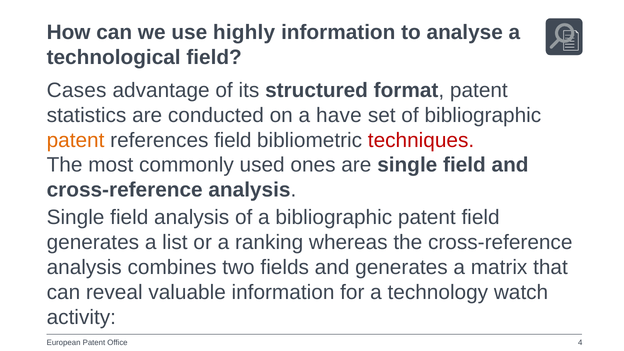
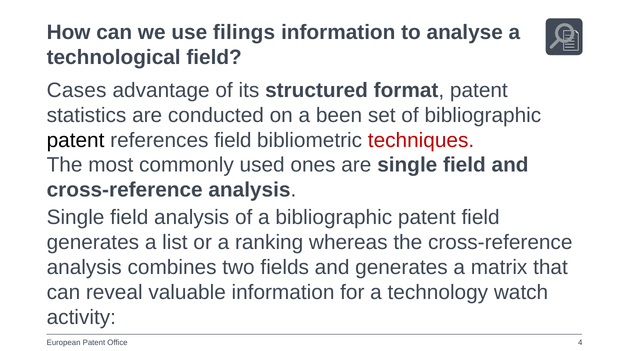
highly: highly -> filings (244, 32)
have: have -> been (339, 115)
patent colour: orange -> black (76, 140)
